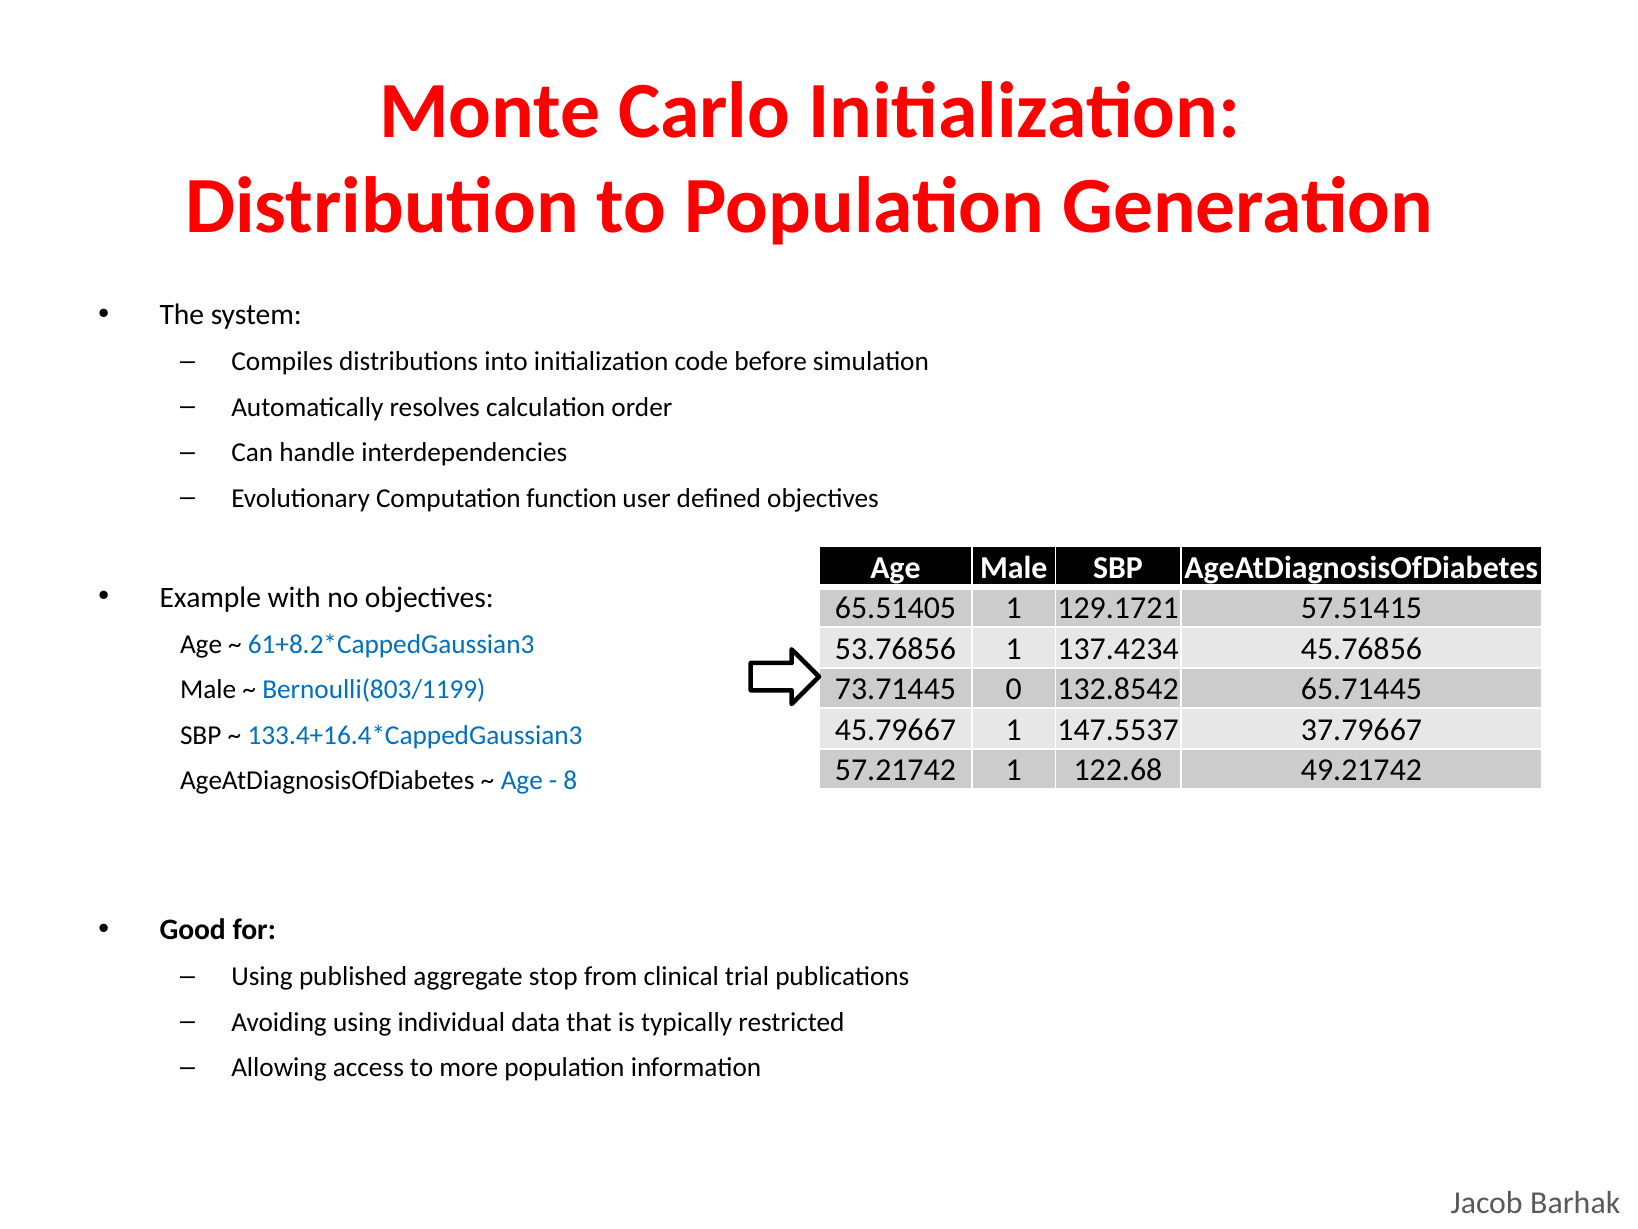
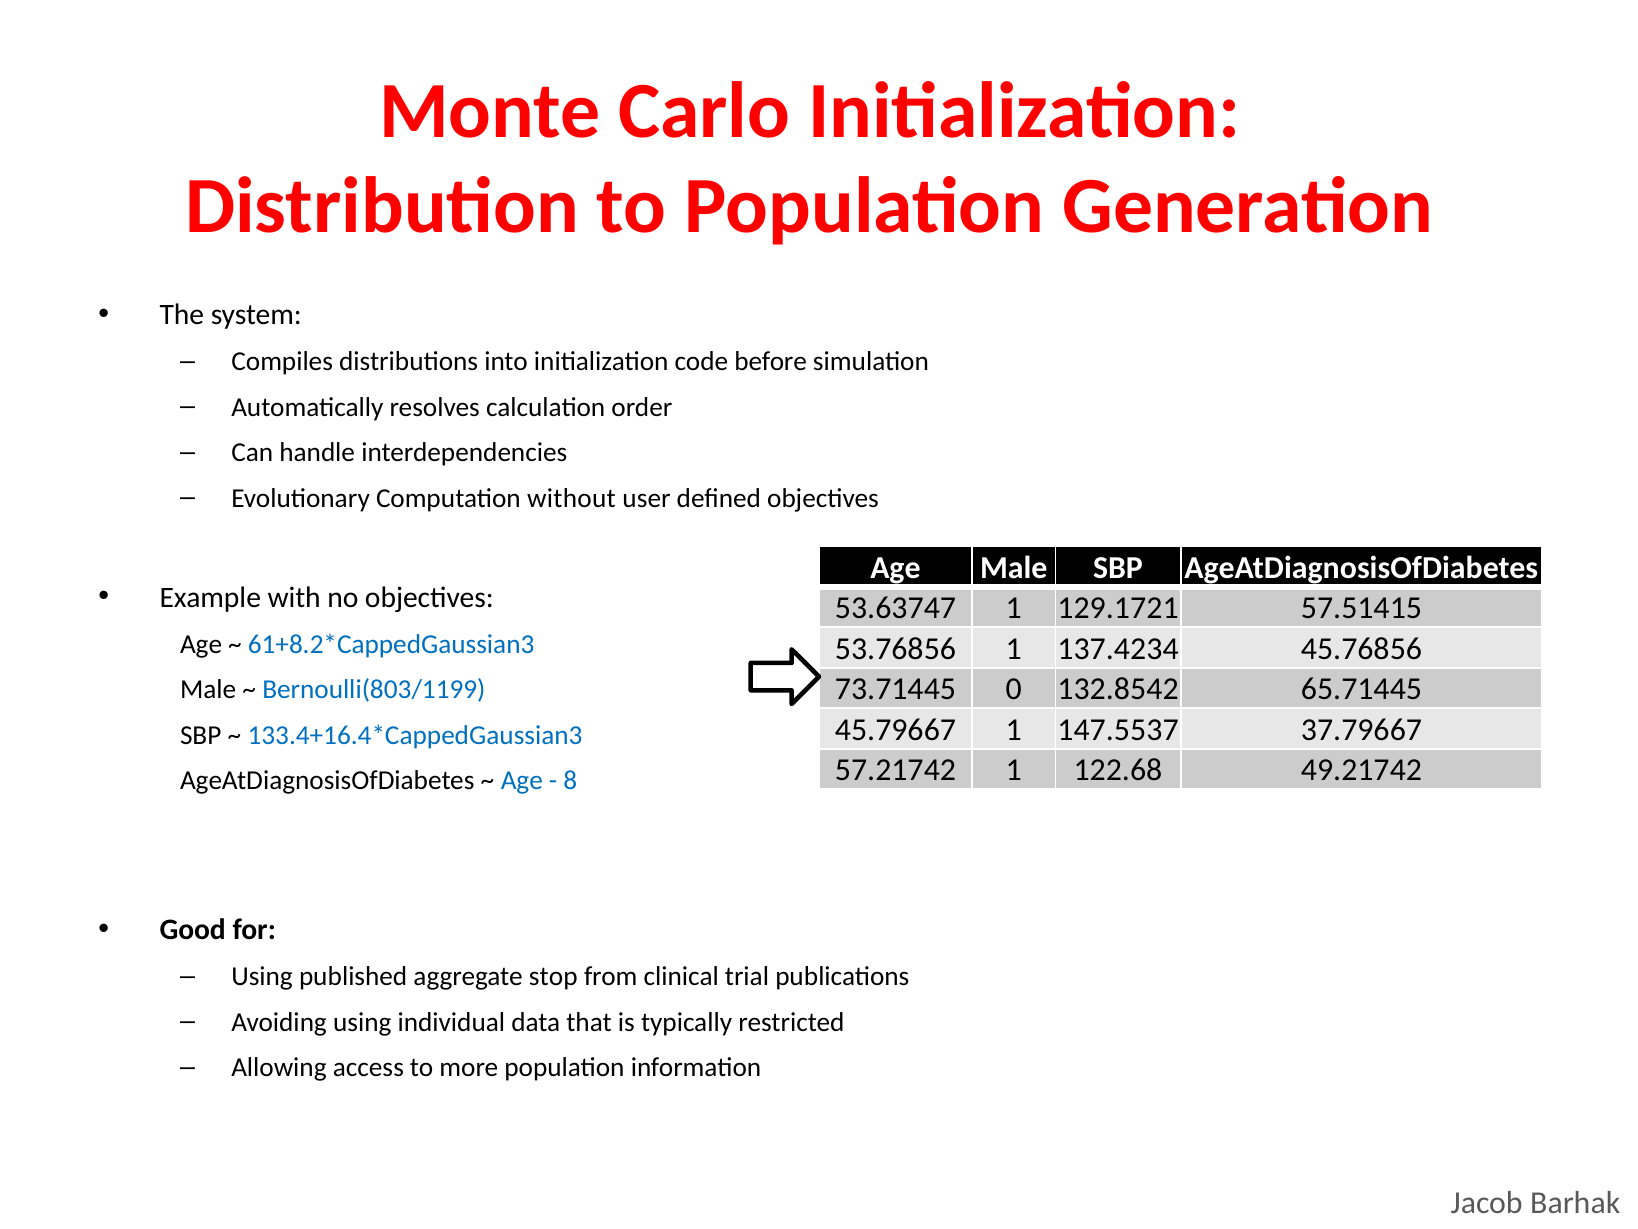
function: function -> without (571, 498)
65.51405: 65.51405 -> 53.63747 (895, 608)
